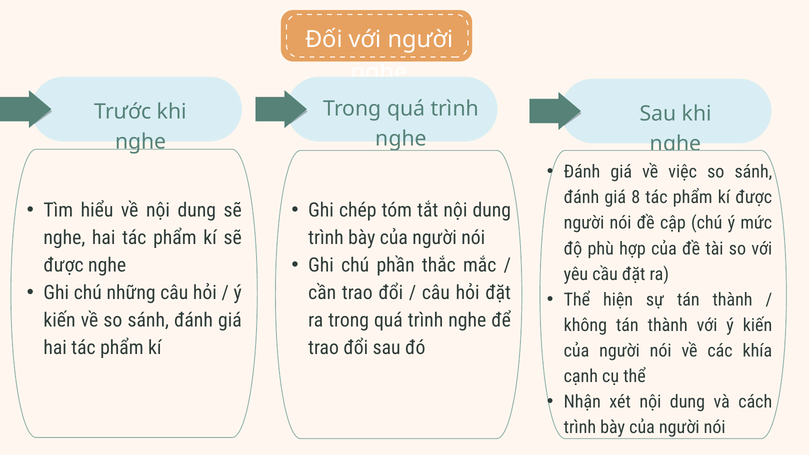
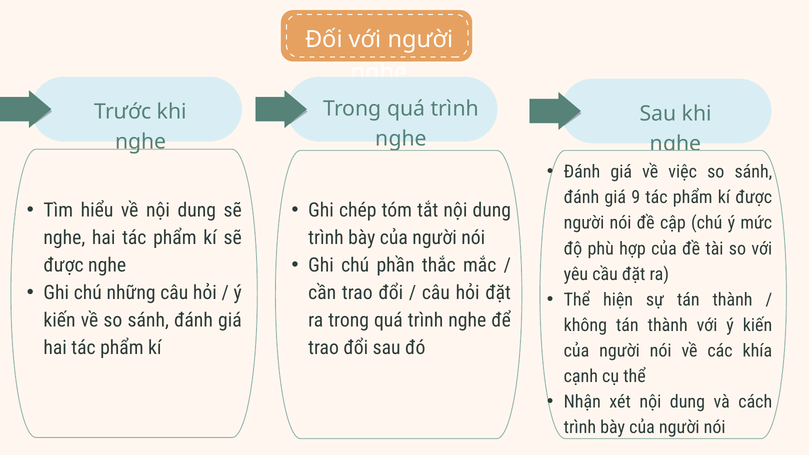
8: 8 -> 9 (636, 198)
